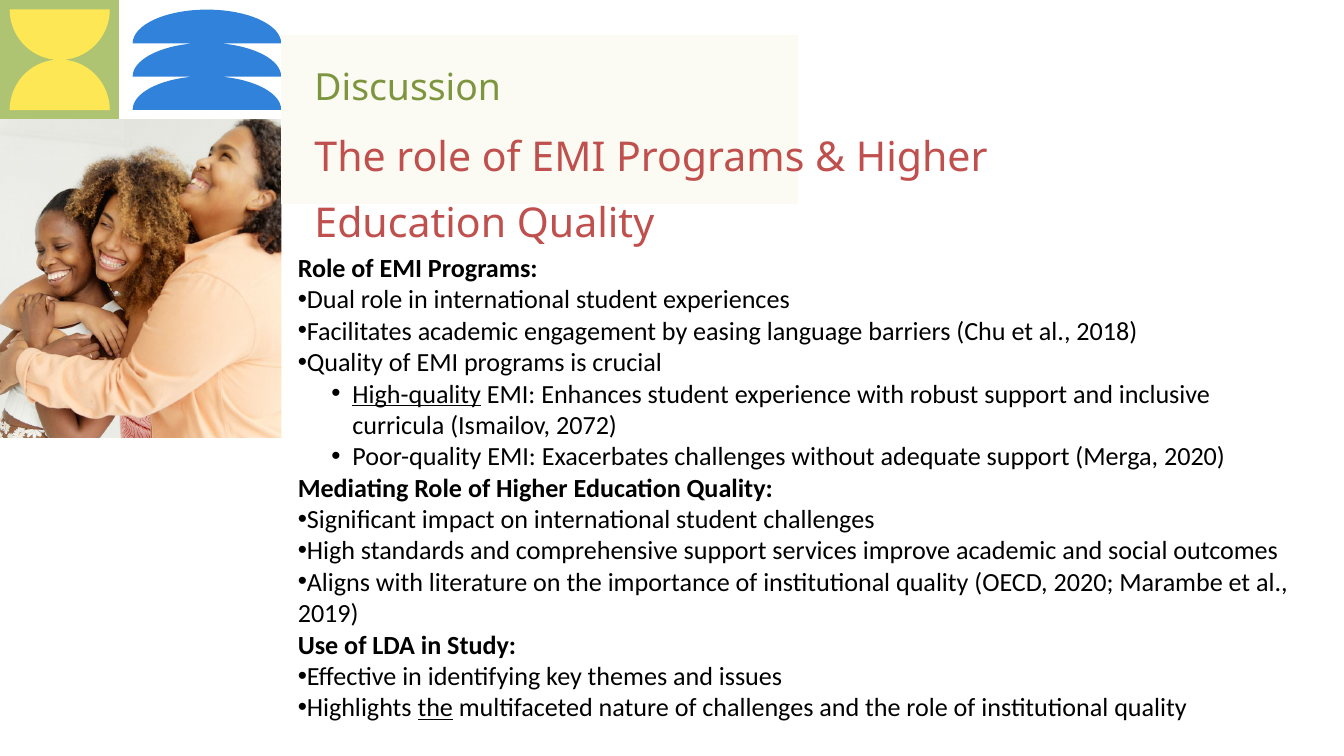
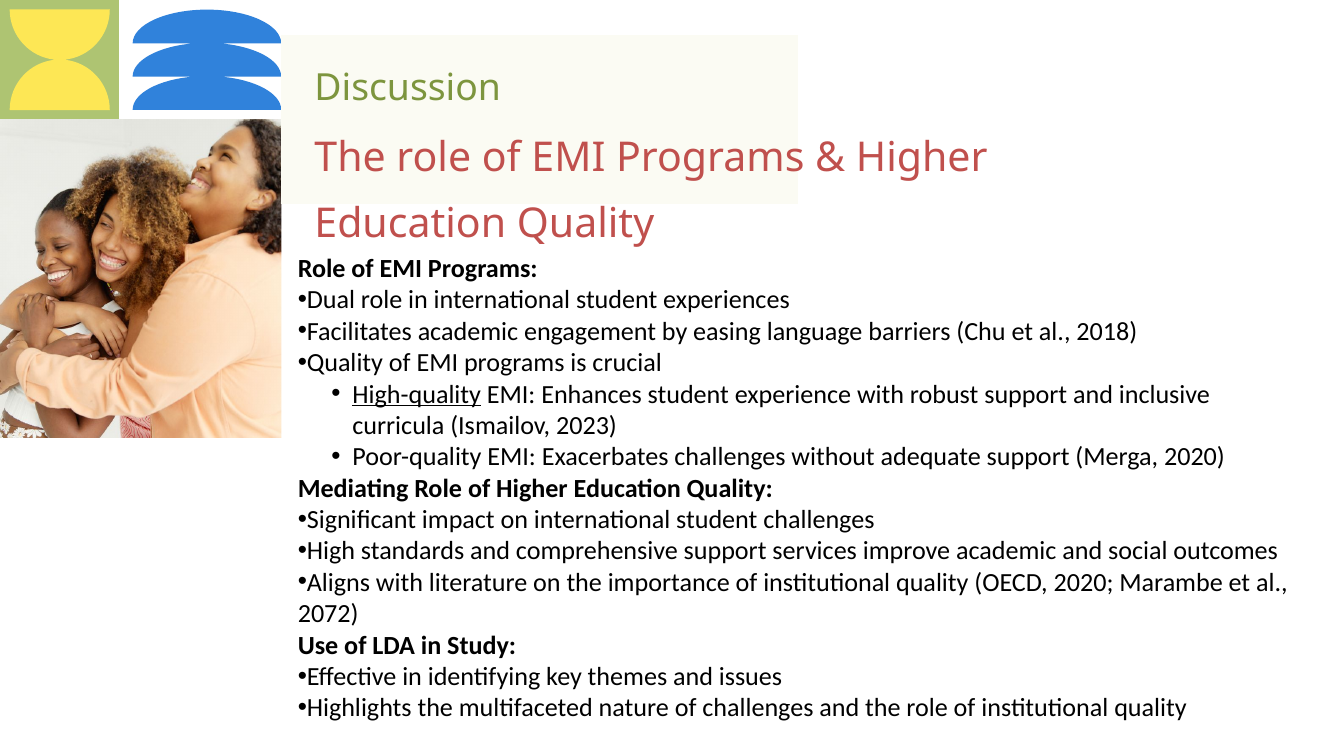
2072: 2072 -> 2023 (586, 426)
2019: 2019 -> 2072 (328, 614)
the underline: present -> none (435, 708)
